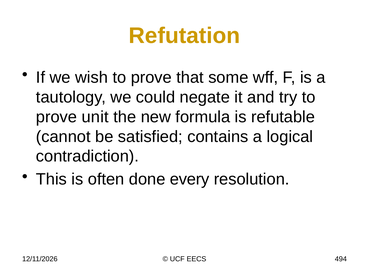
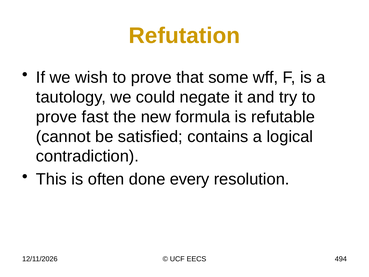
unit: unit -> fast (95, 117)
